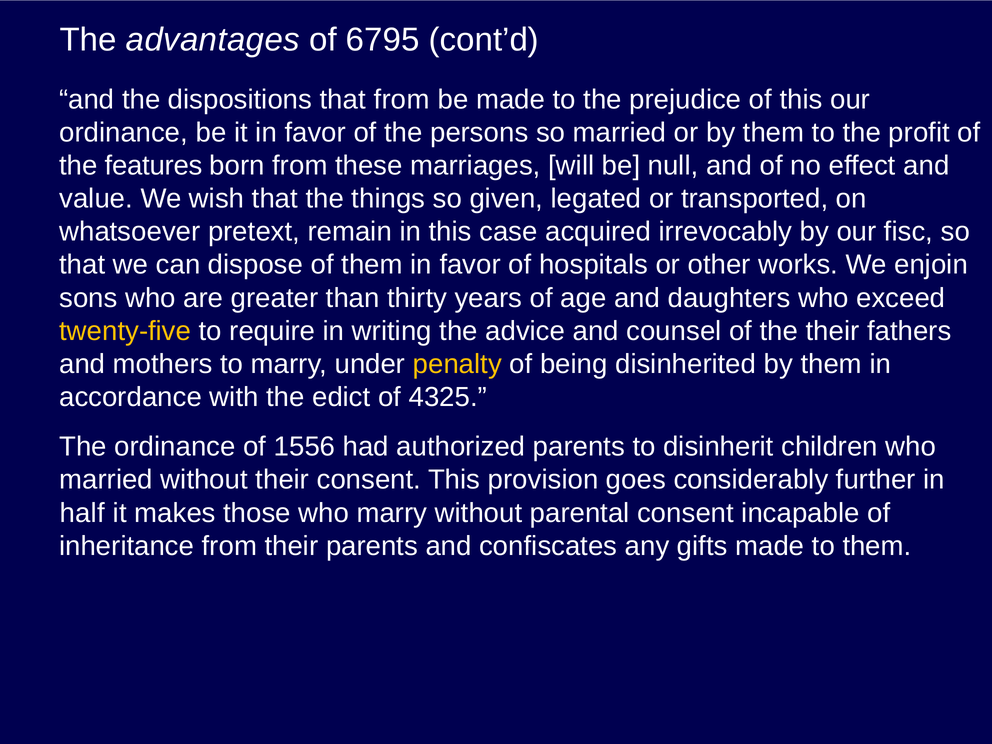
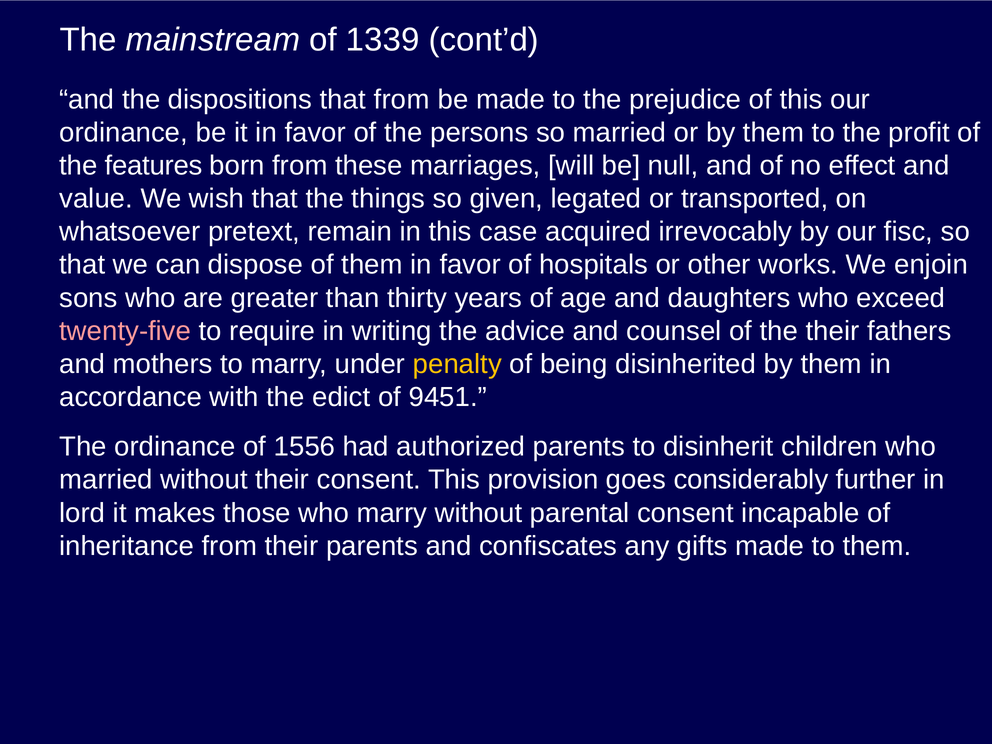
advantages: advantages -> mainstream (213, 40)
6795: 6795 -> 1339 (383, 40)
twenty-five colour: yellow -> pink (125, 331)
4325: 4325 -> 9451 (448, 397)
half: half -> lord (82, 513)
